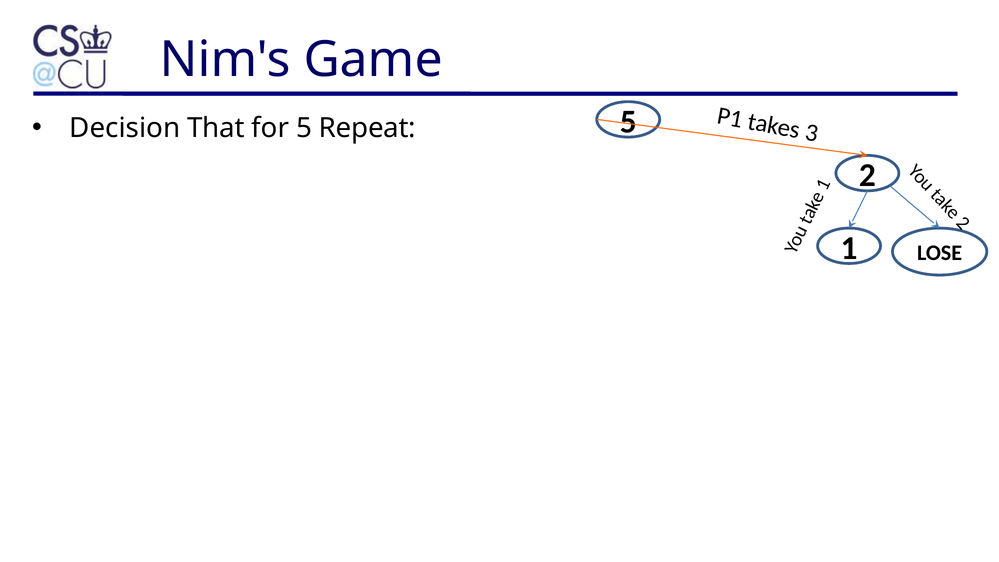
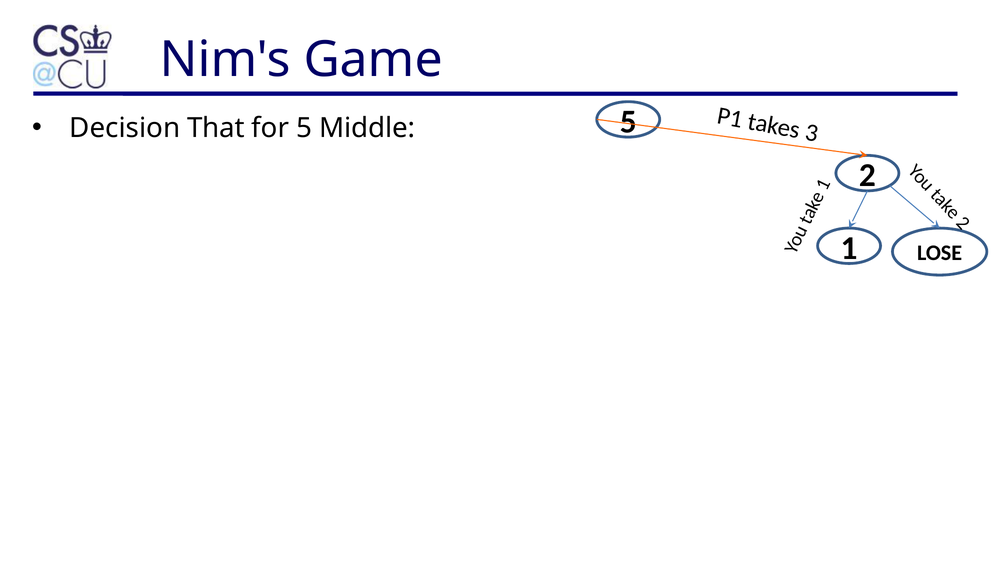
Repeat: Repeat -> Middle (367, 128)
